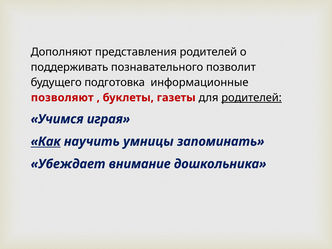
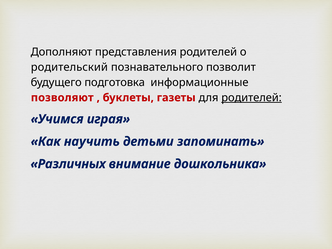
поддерживать: поддерживать -> родительский (69, 67)
Как underline: present -> none (46, 142)
умницы: умницы -> детьми (148, 142)
Убеждает: Убеждает -> Различных (68, 164)
